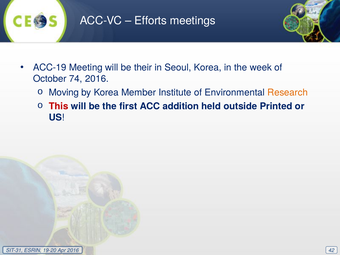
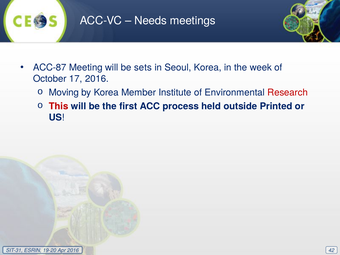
Efforts: Efforts -> Needs (151, 21)
ACC-19: ACC-19 -> ACC-87 (50, 68)
their: their -> sets (143, 68)
74: 74 -> 17 (76, 79)
Research colour: orange -> red (288, 93)
addition: addition -> process (181, 106)
